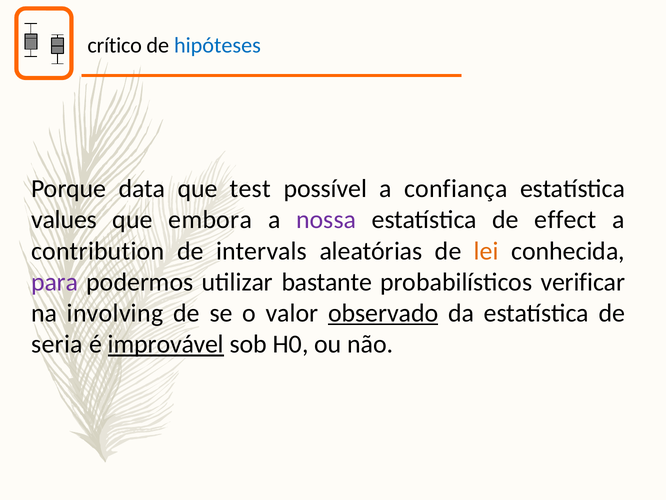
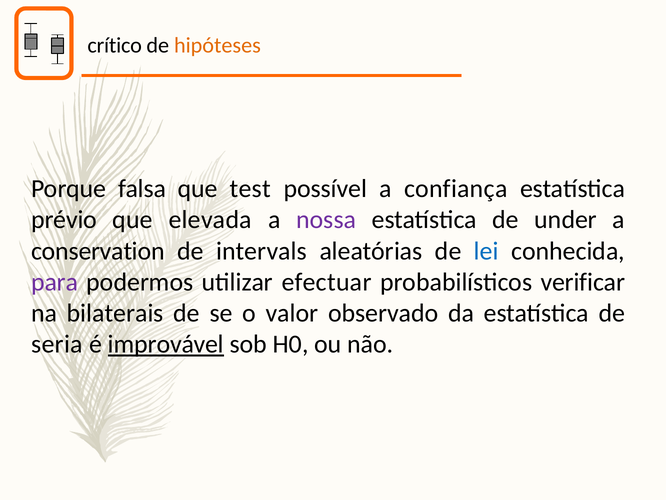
hipóteses colour: blue -> orange (217, 45)
data: data -> falsa (142, 188)
values: values -> prévio (64, 220)
embora: embora -> elevada (210, 220)
effect: effect -> under (566, 220)
contribution: contribution -> conservation (98, 251)
lei colour: orange -> blue (486, 251)
bastante: bastante -> efectuar (327, 282)
involving: involving -> bilaterais (115, 313)
observado underline: present -> none (383, 313)
